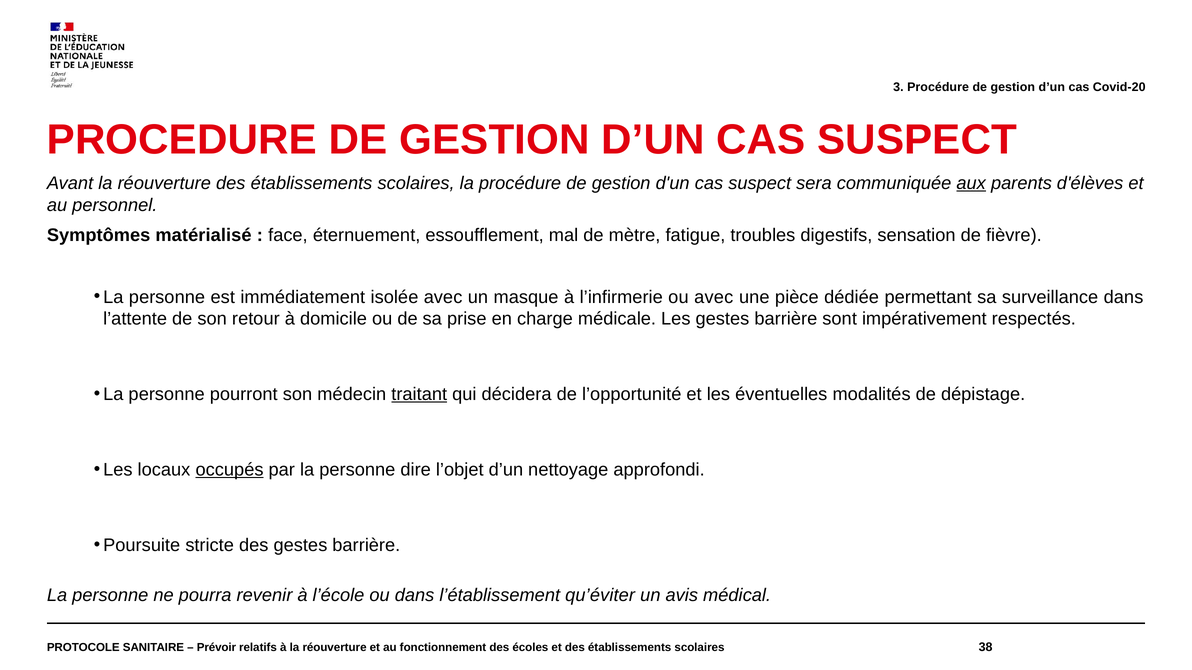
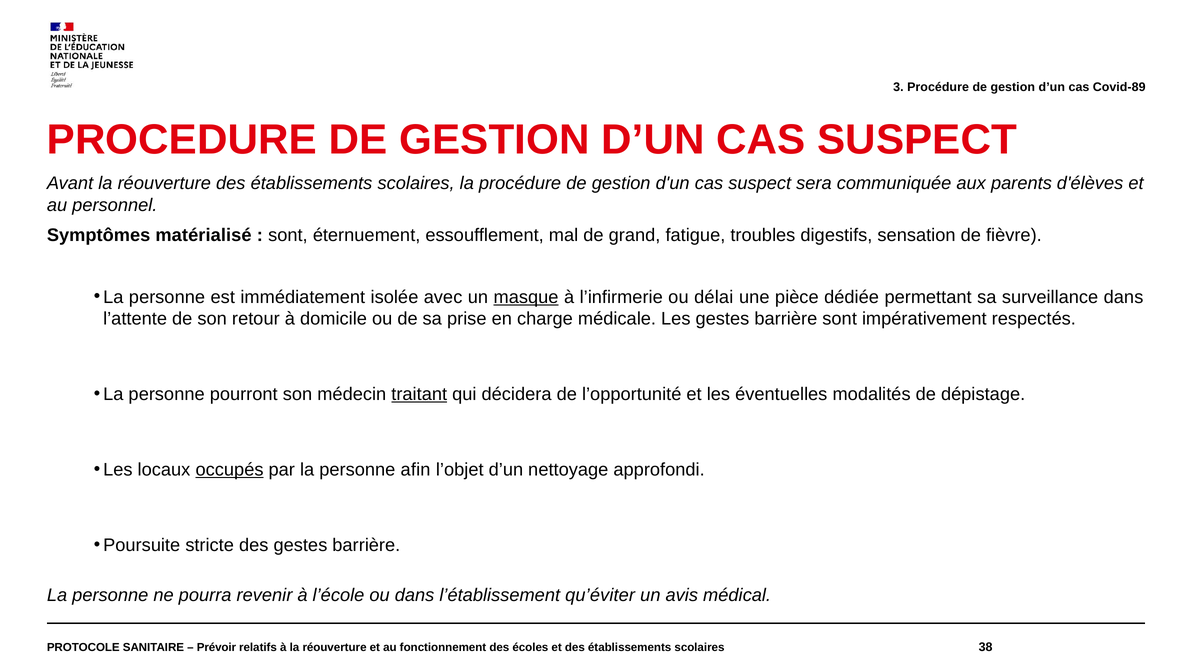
Covid-20: Covid-20 -> Covid-89 (1119, 87)
aux underline: present -> none (971, 183)
face: face -> sont (288, 235)
mètre: mètre -> grand (635, 235)
masque underline: none -> present (526, 297)
ou avec: avec -> délai (714, 297)
dire: dire -> afin (416, 470)
